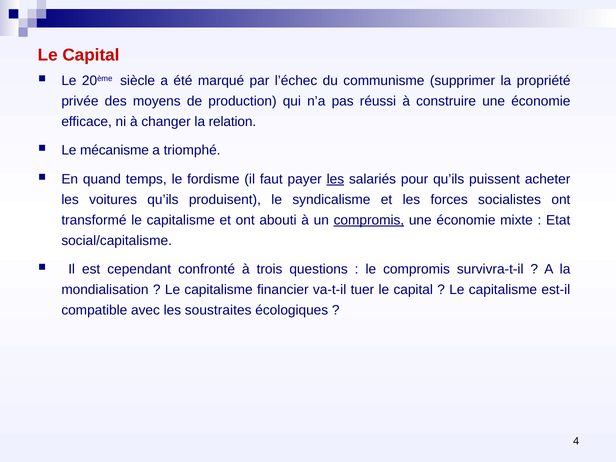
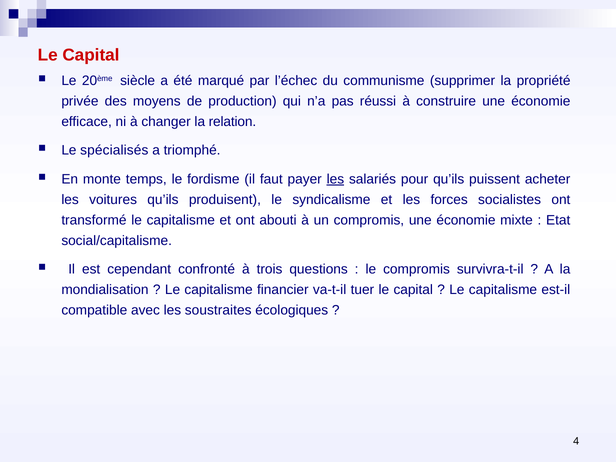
mécanisme: mécanisme -> spécialisés (114, 150)
quand: quand -> monte (102, 179)
compromis underline: present -> none (369, 220)
